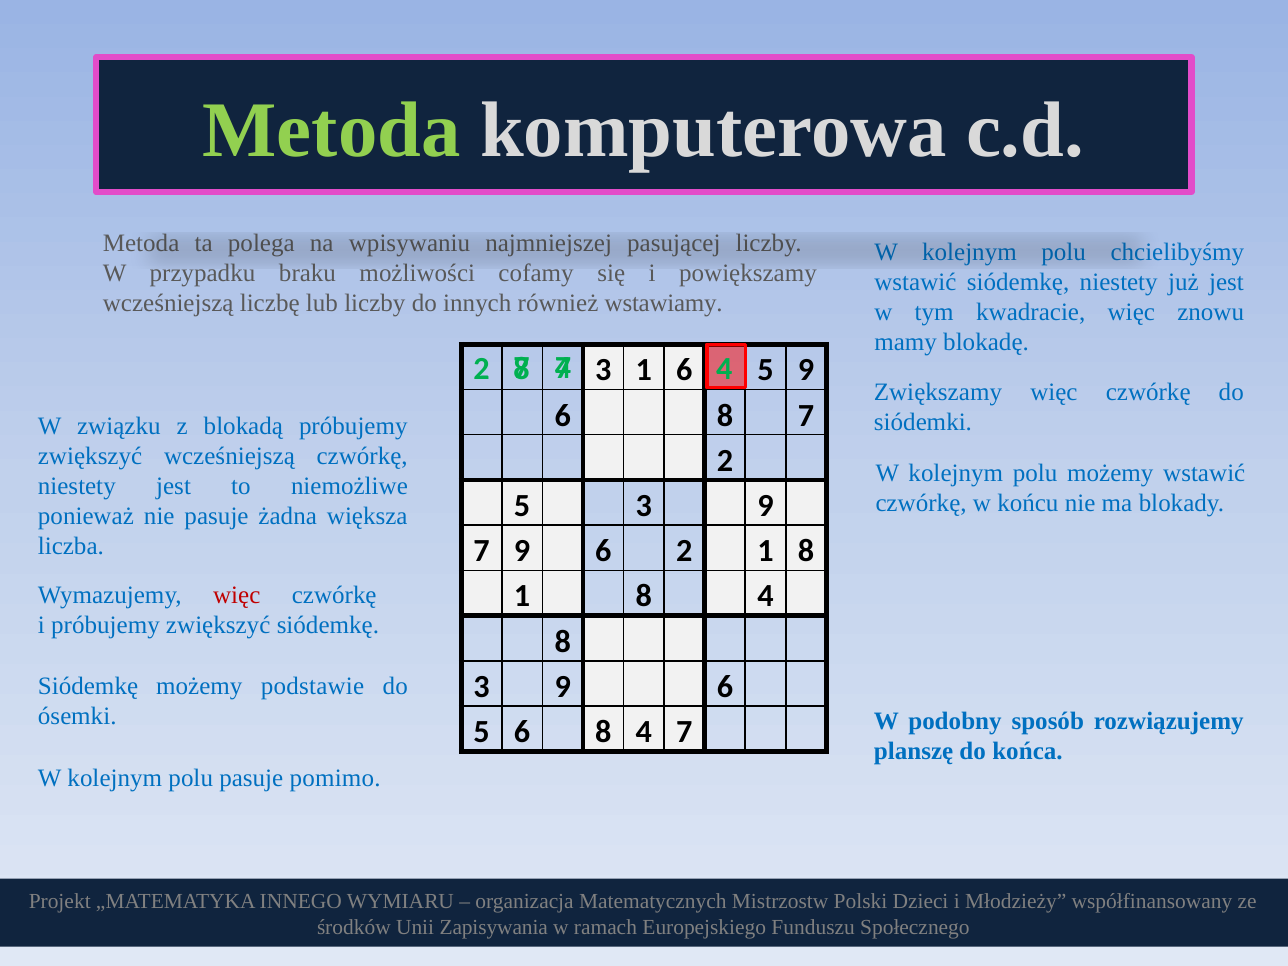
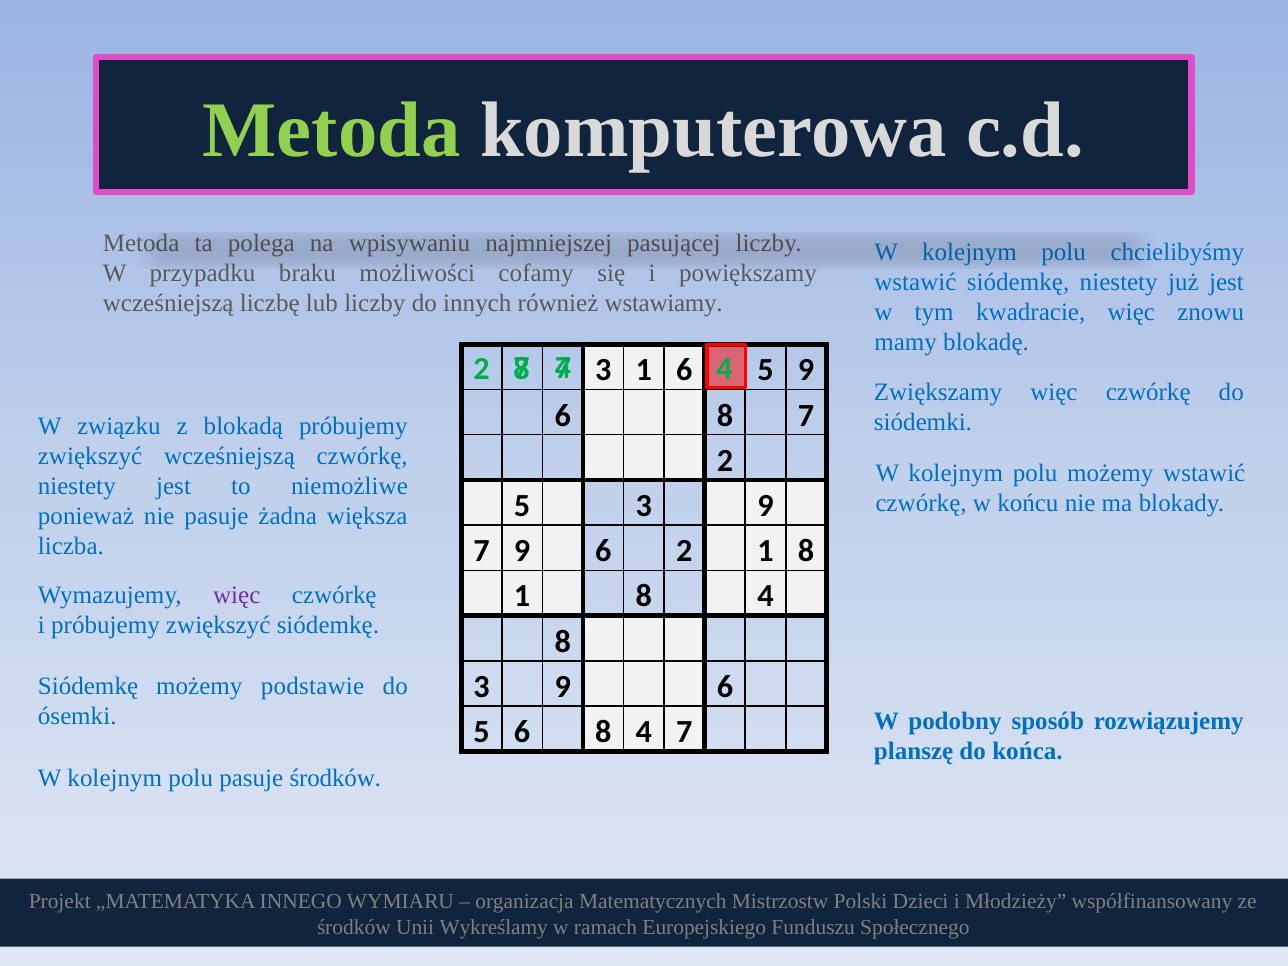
więc colour: red -> purple (237, 595)
pasuje pomimo: pomimo -> środków (335, 778)
Zapisywania: Zapisywania -> Wykreślamy (494, 927)
